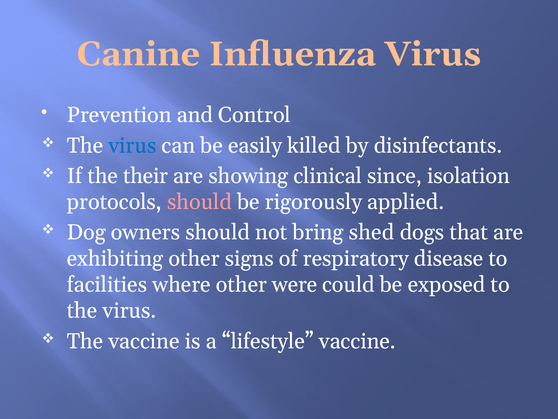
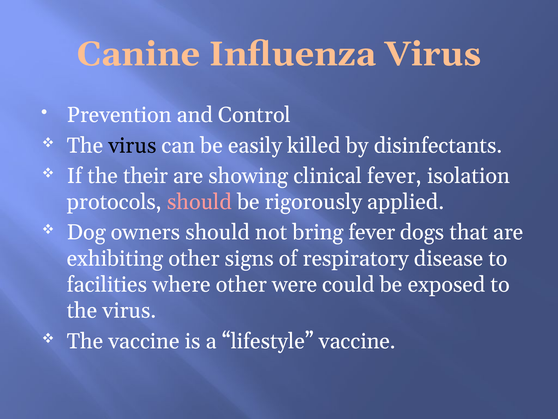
virus colour: blue -> black (132, 145)
clinical since: since -> fever (394, 176)
bring shed: shed -> fever (372, 232)
